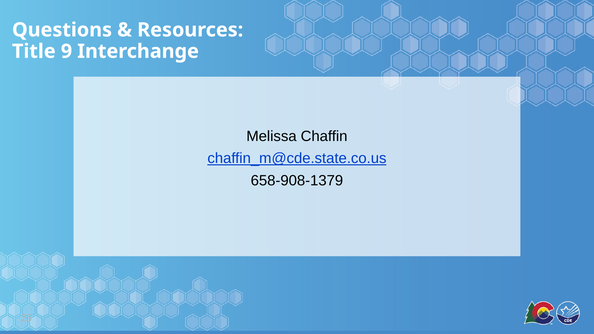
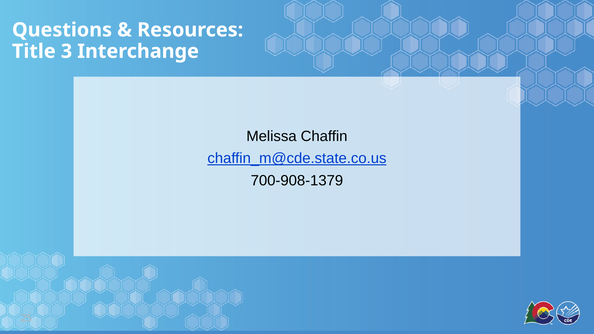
9: 9 -> 3 (66, 51)
658-908-1379: 658-908-1379 -> 700-908-1379 (297, 181)
